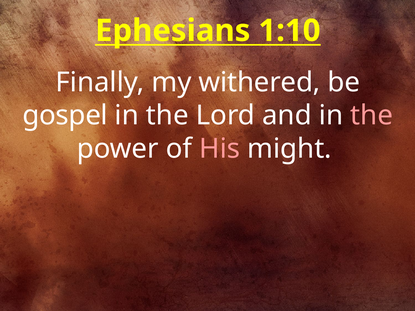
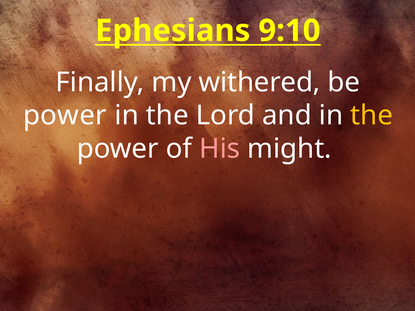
1:10: 1:10 -> 9:10 (289, 31)
gospel: gospel -> power (65, 116)
the colour: pink -> yellow (372, 116)
